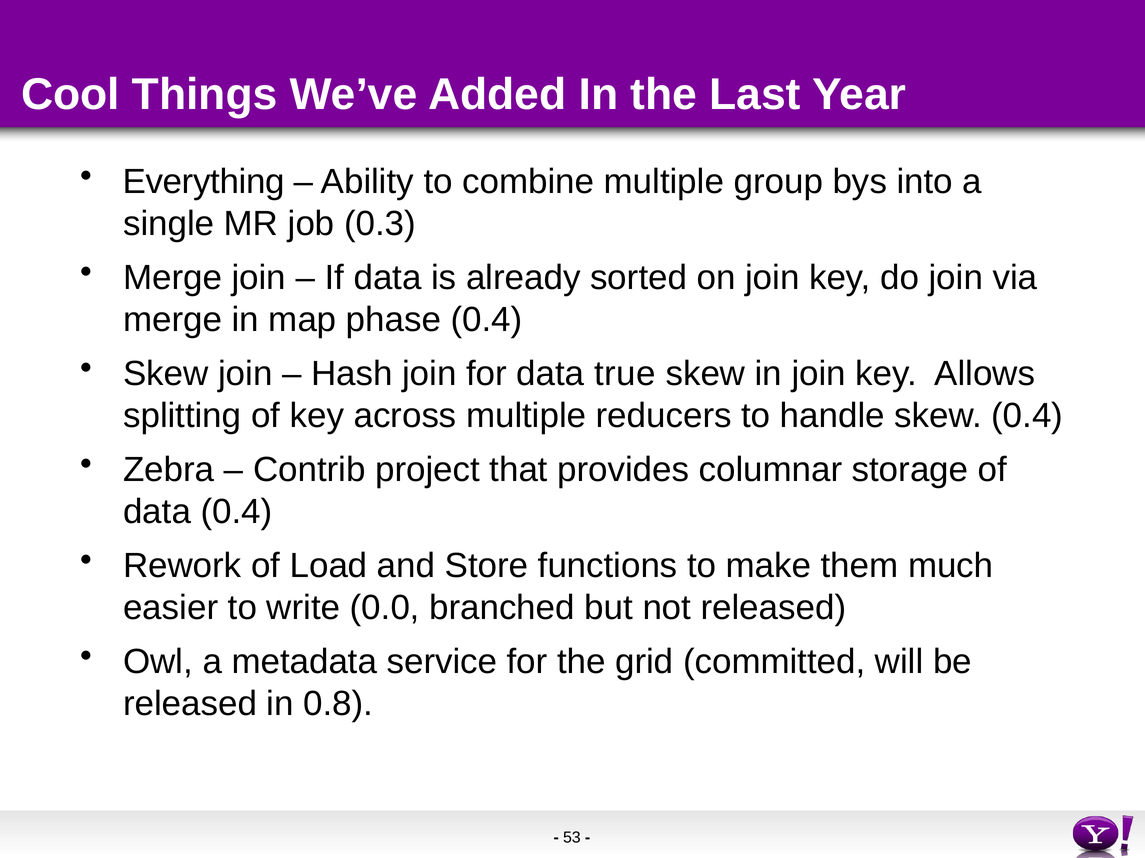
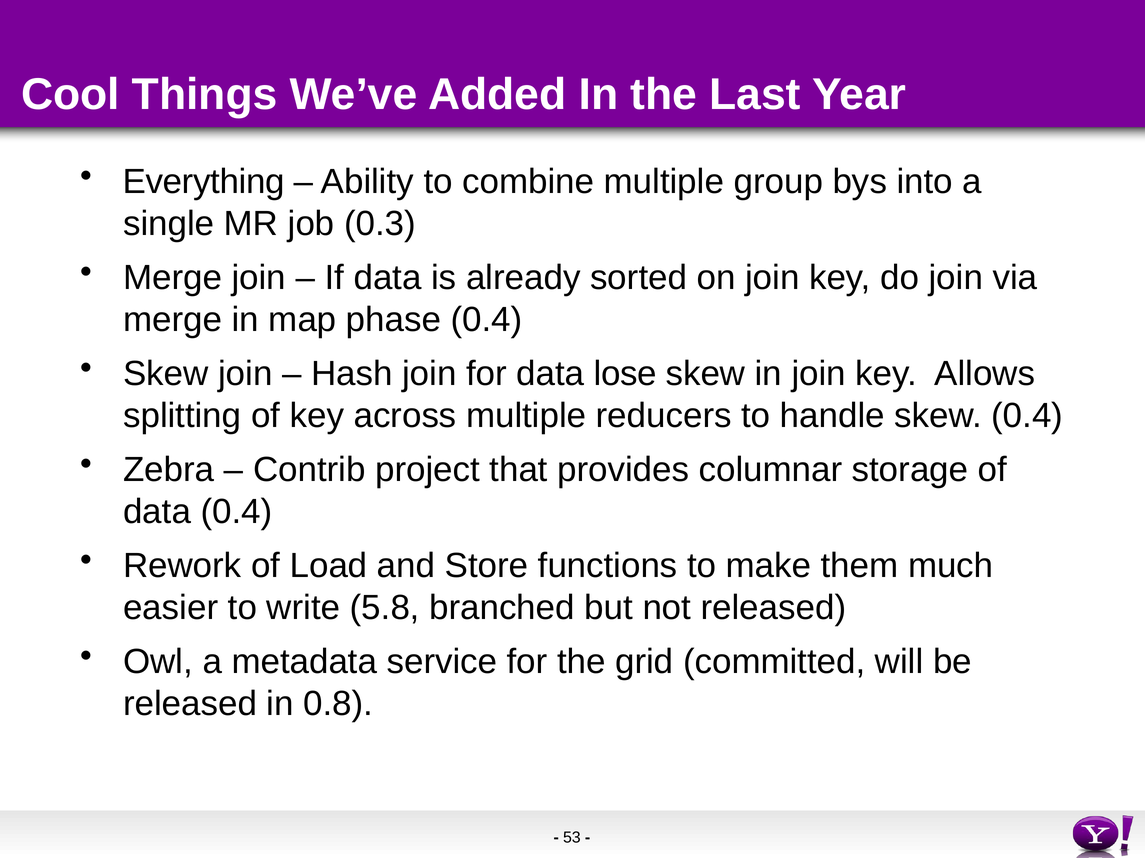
true: true -> lose (625, 374)
0.0: 0.0 -> 5.8 (385, 608)
